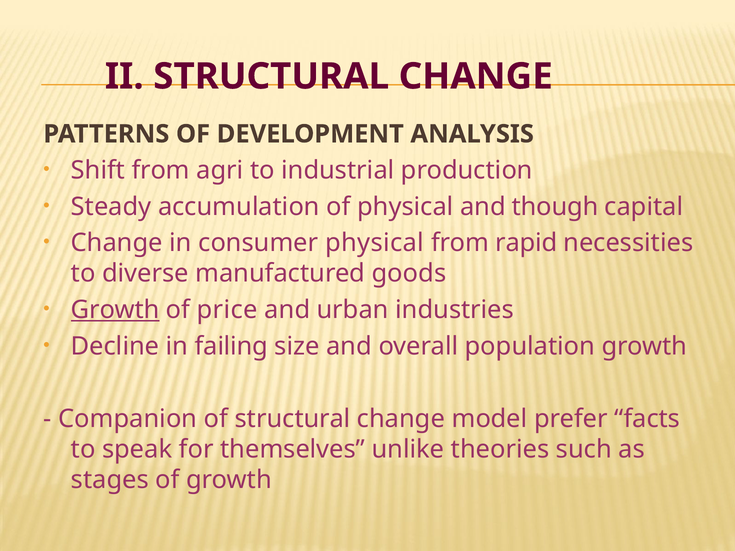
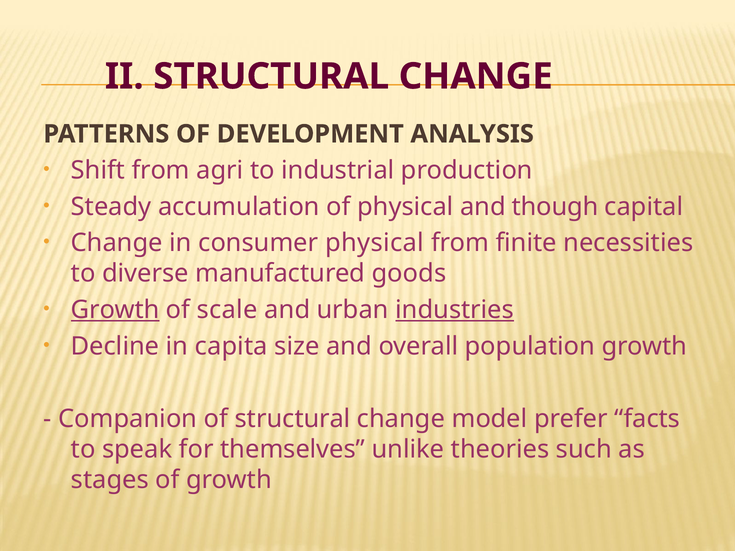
rapid: rapid -> finite (526, 243)
price: price -> scale (227, 310)
industries underline: none -> present (455, 310)
failing: failing -> capita (231, 346)
